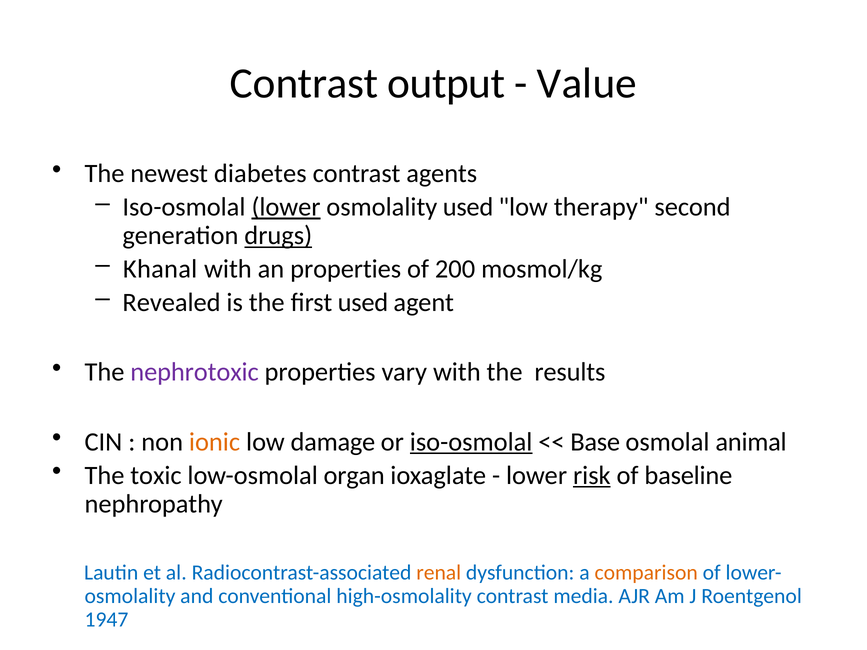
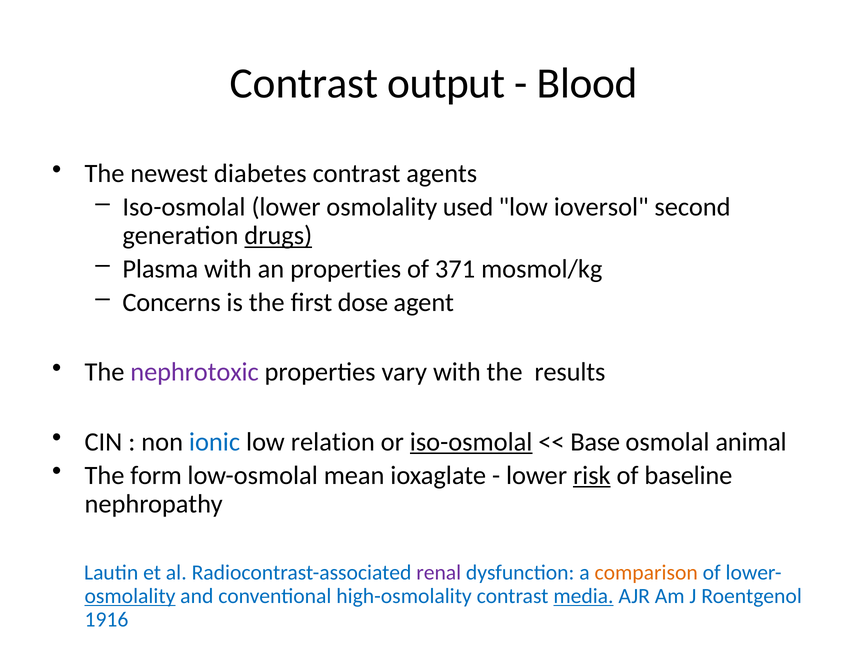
Value: Value -> Blood (587, 83)
lower underline: present -> none (286, 207)
therapy: therapy -> ioversol (601, 207)
Khanal: Khanal -> Plasma (160, 269)
200: 200 -> 371 (455, 269)
Revealed: Revealed -> Concerns (172, 302)
first used: used -> dose (363, 302)
ionic colour: orange -> blue (215, 442)
damage: damage -> relation (333, 442)
toxic: toxic -> form (156, 476)
organ: organ -> mean (354, 476)
renal colour: orange -> purple (439, 573)
osmolality underline: none -> present (130, 596)
media underline: none -> present (583, 596)
1947: 1947 -> 1916 (106, 620)
